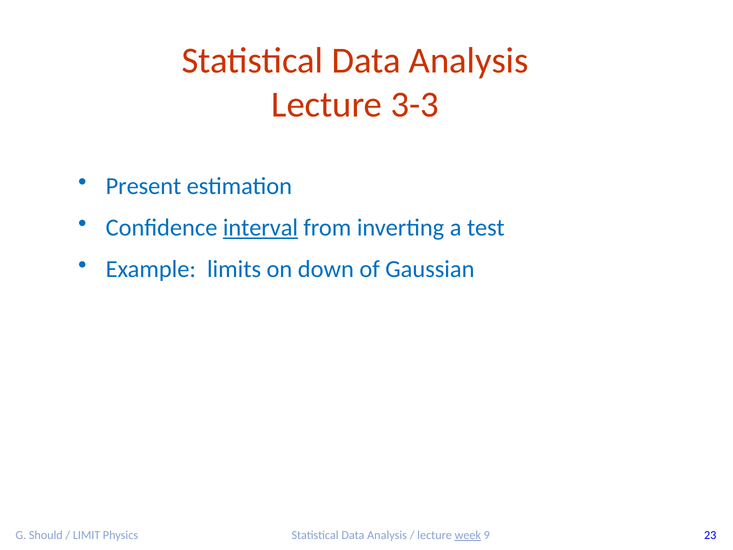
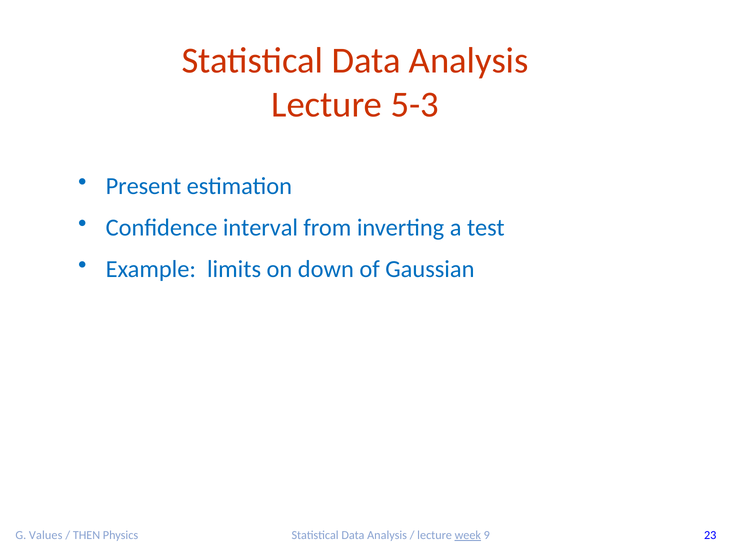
3-3: 3-3 -> 5-3 (415, 105)
interval underline: present -> none (260, 228)
Should: Should -> Values (46, 535)
LIMIT: LIMIT -> THEN (87, 535)
